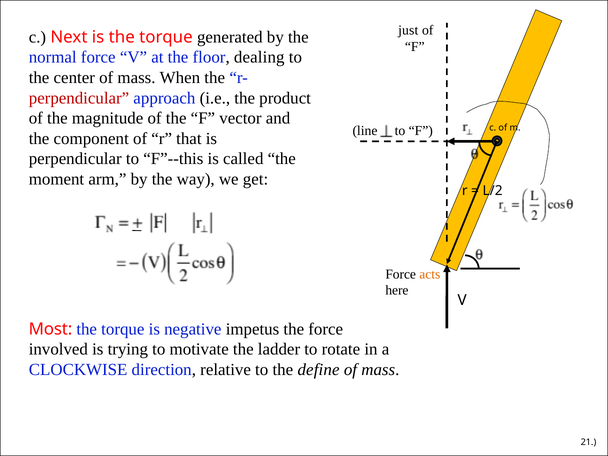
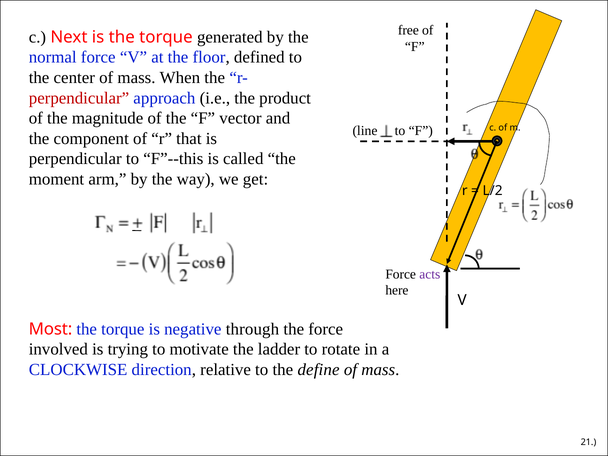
just: just -> free (408, 30)
dealing: dealing -> defined (259, 57)
acts colour: orange -> purple (430, 274)
impetus: impetus -> through (252, 329)
